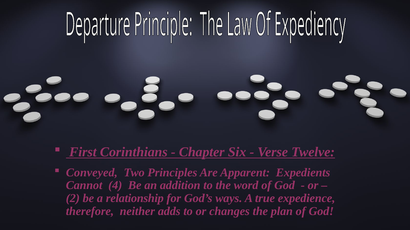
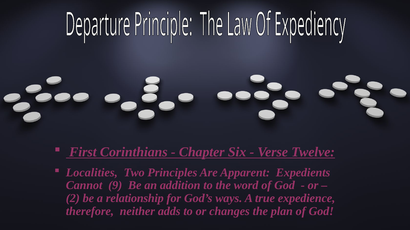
Conveyed: Conveyed -> Localities (92, 173)
4: 4 -> 9 (115, 186)
